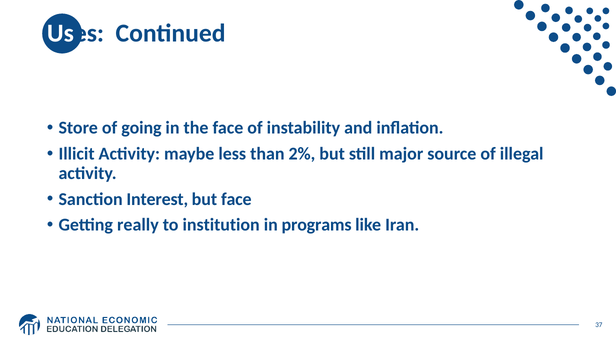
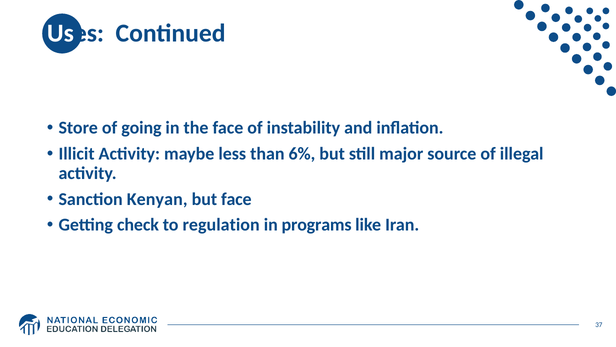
2%: 2% -> 6% (302, 154)
Interest: Interest -> Kenyan (157, 199)
really: really -> check (138, 225)
institution: institution -> regulation (221, 225)
